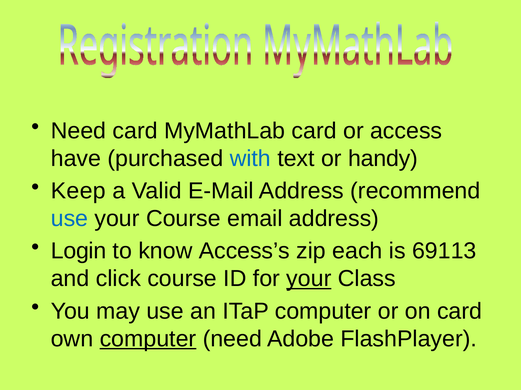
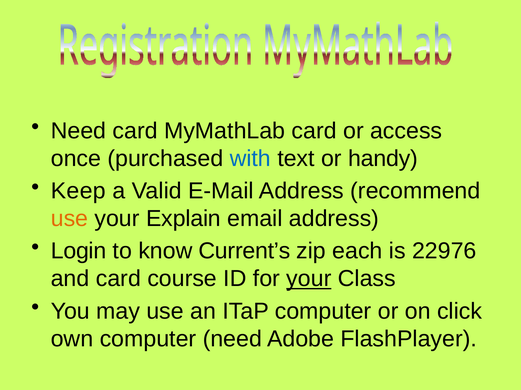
have: have -> once (76, 159)
use colour: blue -> orange (69, 219)
your Course: Course -> Explain (183, 219)
Access’s: Access’s -> Current’s (244, 251)
69113: 69113 -> 22976 (444, 251)
and click: click -> card (118, 279)
on card: card -> click (460, 312)
computer underline: present -> none (148, 339)
